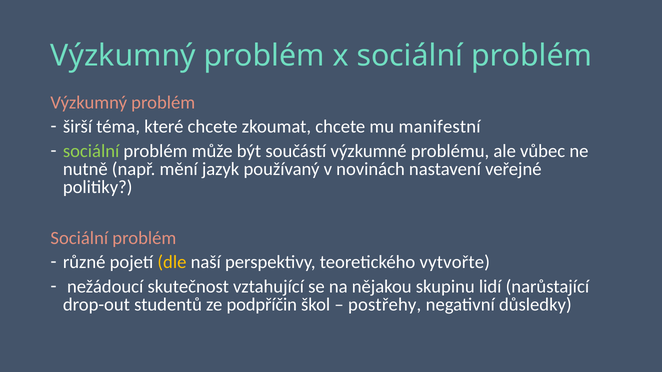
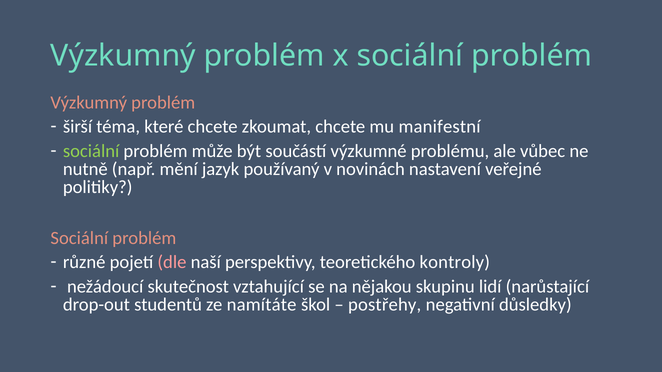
dle colour: yellow -> pink (172, 262)
vytvořte: vytvořte -> kontroly (455, 262)
podpříčin: podpříčin -> namítáte (262, 305)
